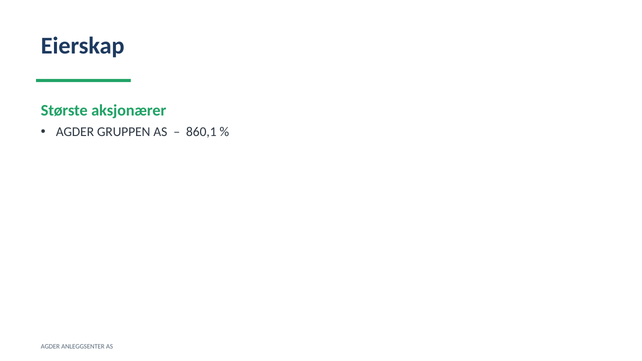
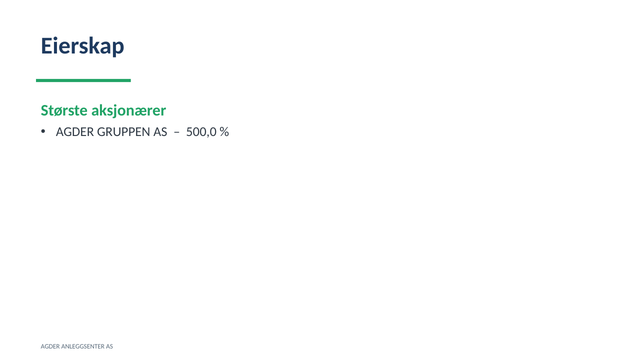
860,1: 860,1 -> 500,0 (201, 132)
